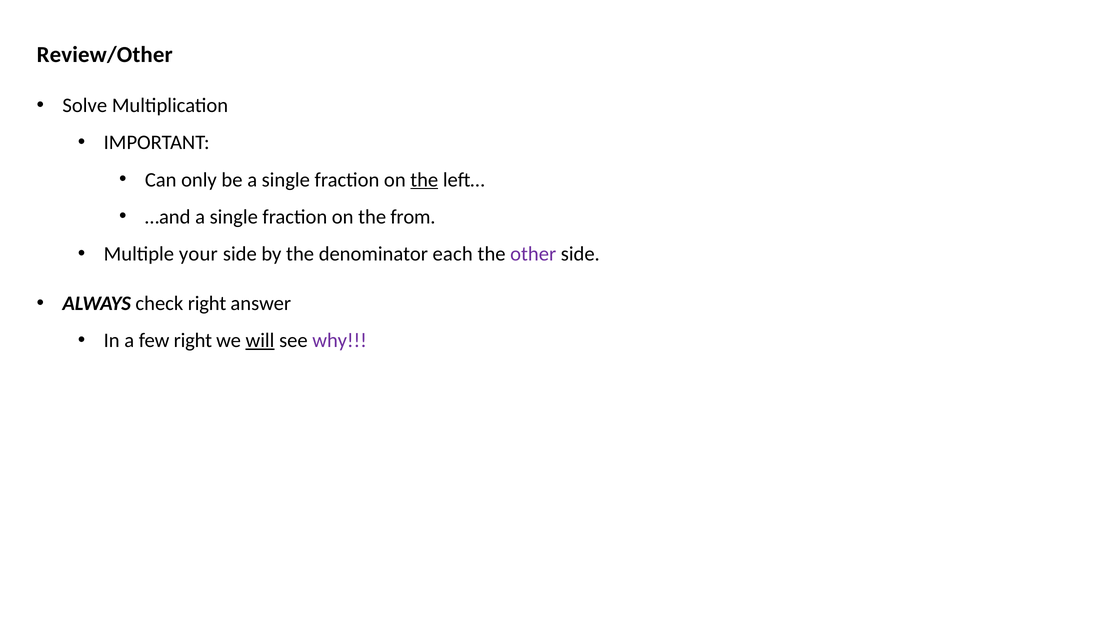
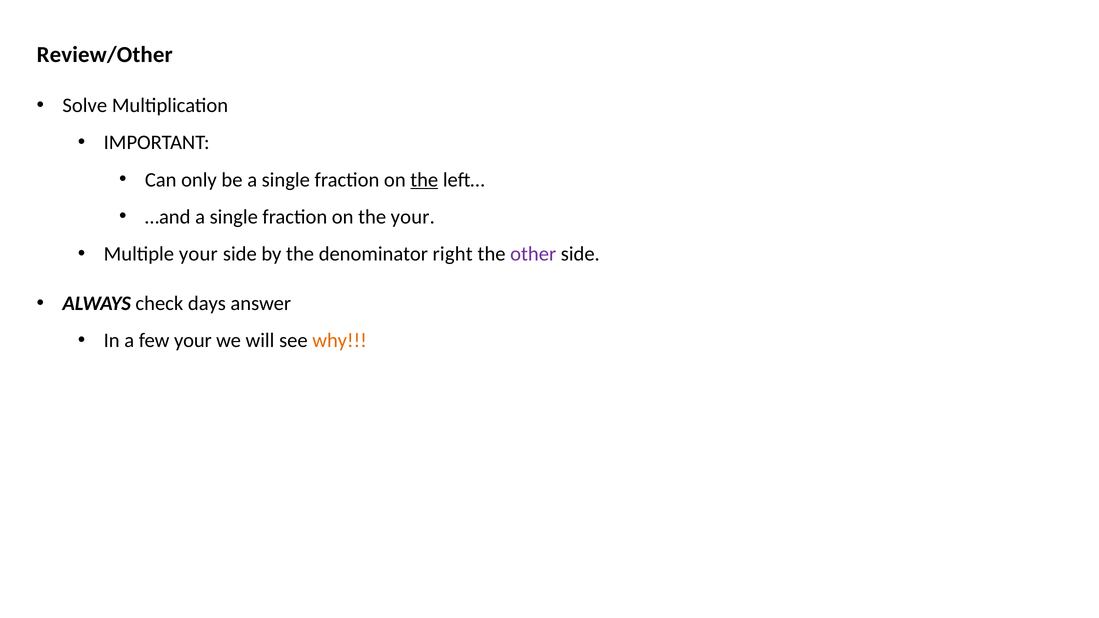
the from: from -> your (413, 217)
each: each -> right (453, 254)
check right: right -> days (207, 303)
few right: right -> your (193, 340)
will underline: present -> none (260, 340)
why colour: purple -> orange (340, 340)
